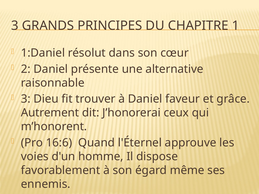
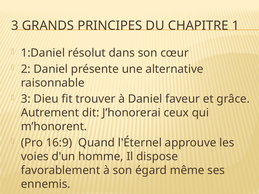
16:6: 16:6 -> 16:9 (59, 143)
